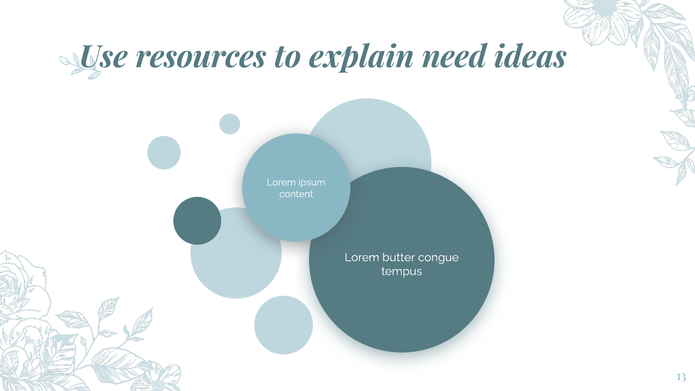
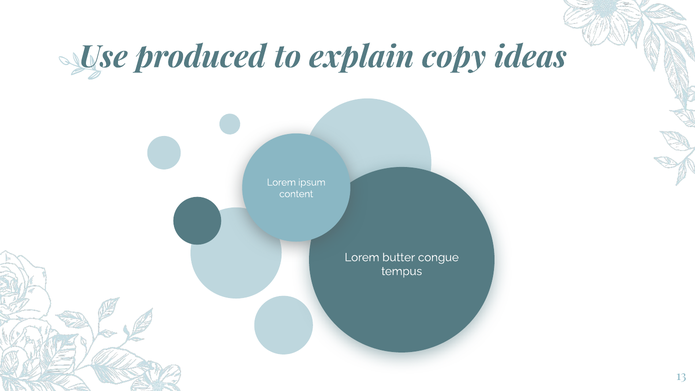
resources: resources -> produced (201, 57)
need: need -> copy (454, 57)
